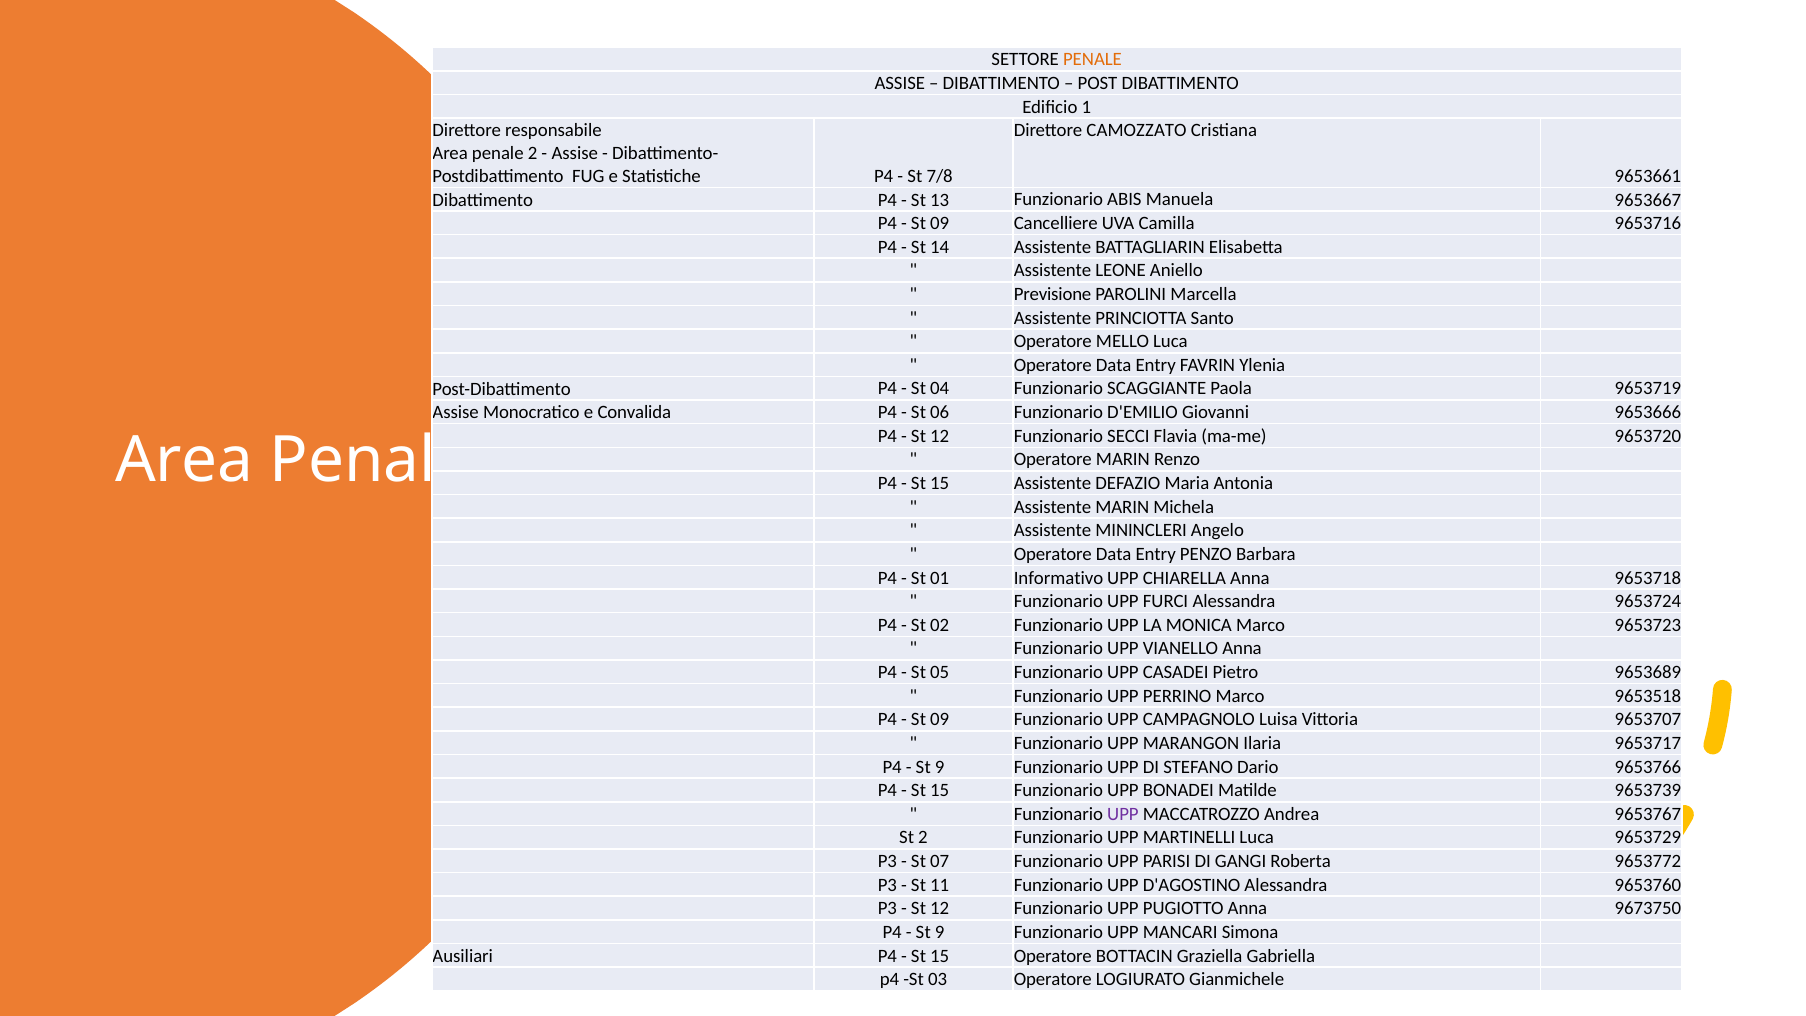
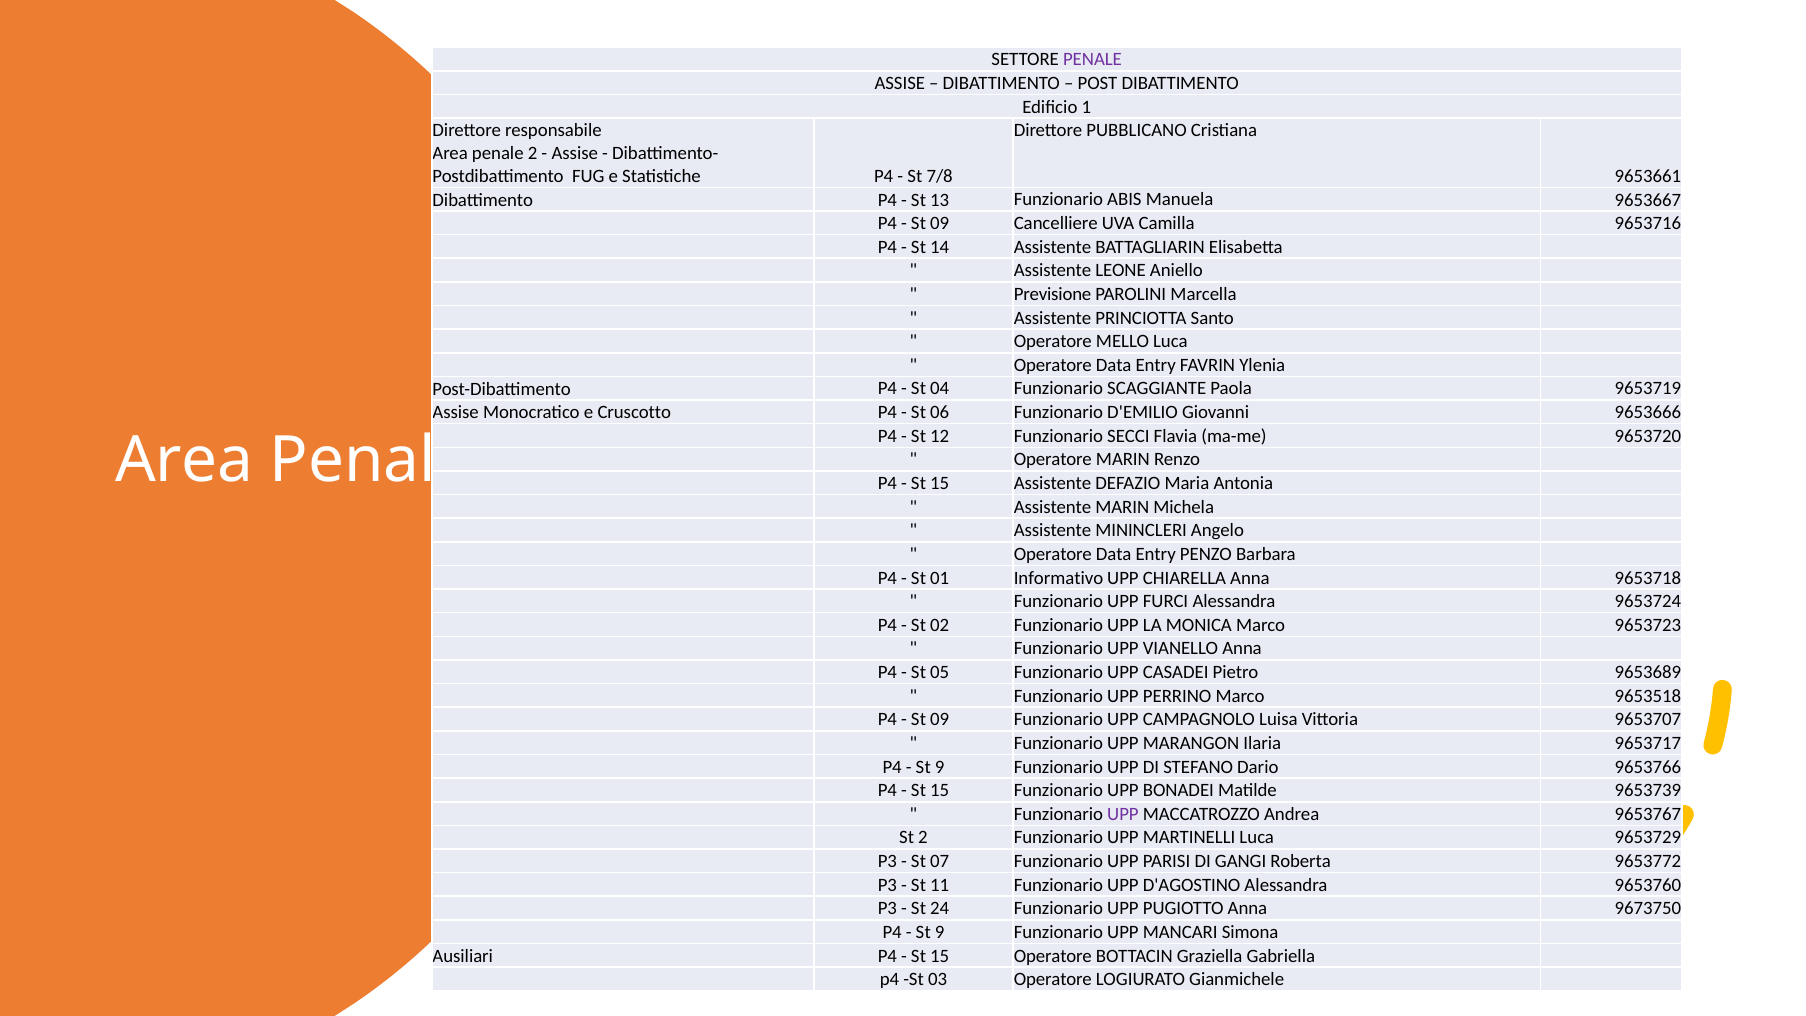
PENALE colour: orange -> purple (1092, 60)
CAMOZZATO: CAMOZZATO -> PUBBLICANO (1137, 130)
Convalida: Convalida -> Cruscotto (634, 412)
12: 12 -> 24 (940, 908)
